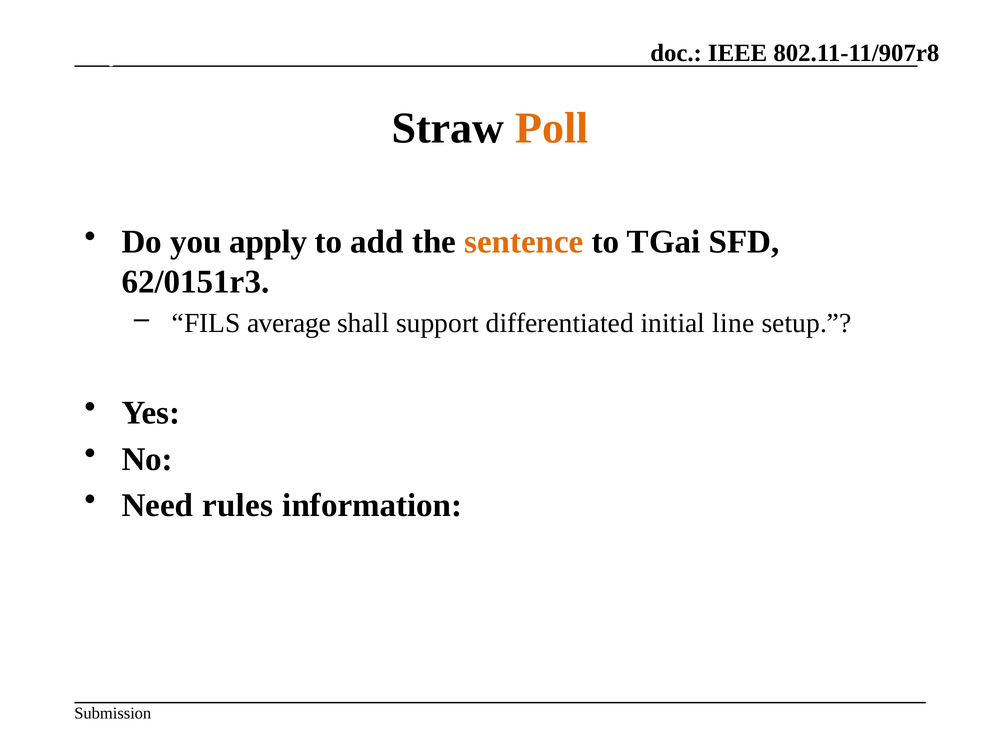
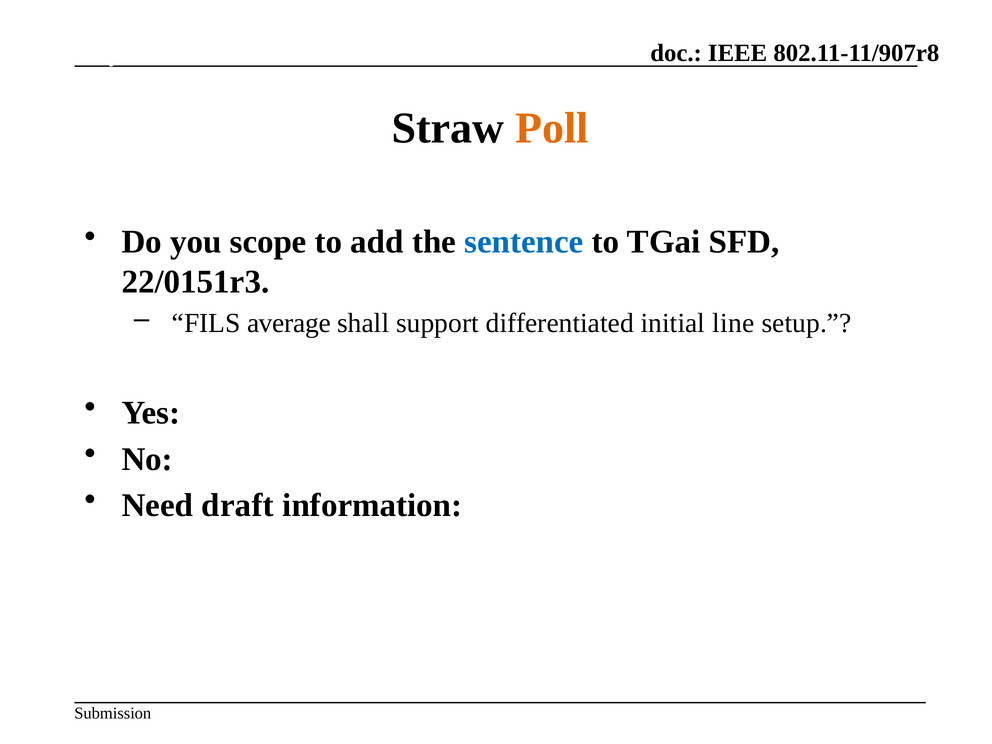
apply: apply -> scope (268, 242)
sentence colour: orange -> blue (524, 242)
62/0151r3: 62/0151r3 -> 22/0151r3 (196, 282)
rules: rules -> draft (238, 505)
